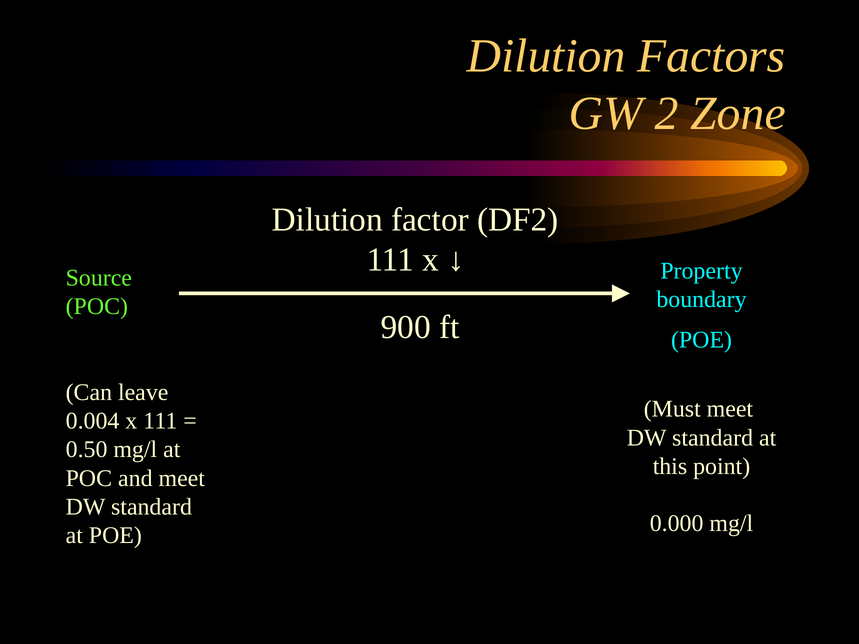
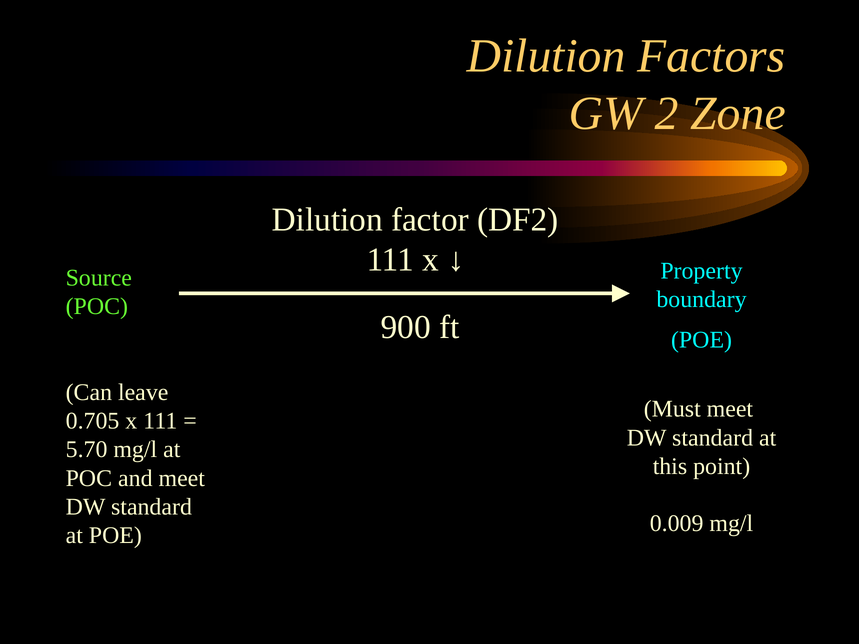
0.004: 0.004 -> 0.705 (93, 421)
0.50: 0.50 -> 5.70 (87, 450)
0.000: 0.000 -> 0.009 (677, 524)
